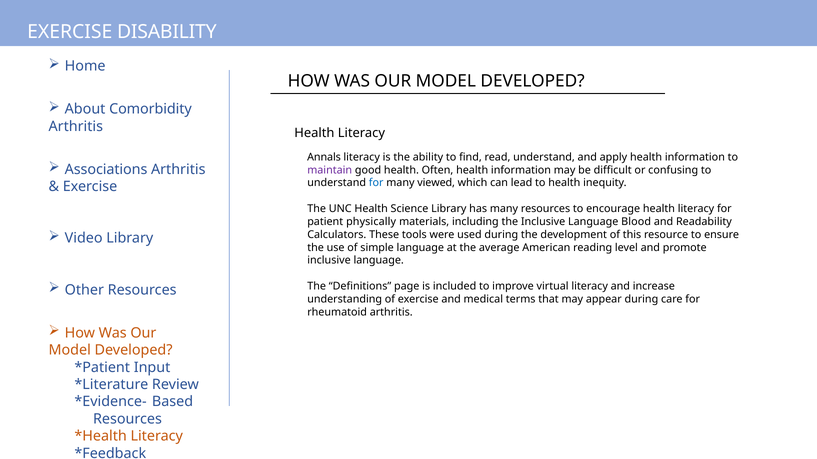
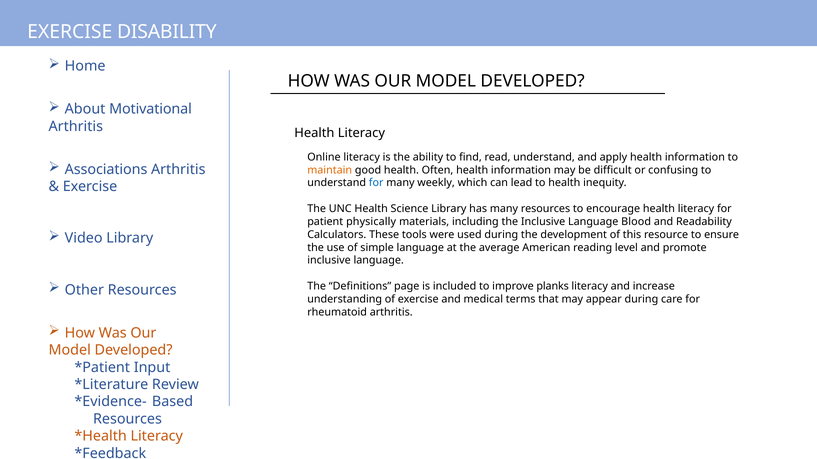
Comorbidity: Comorbidity -> Motivational (150, 109)
Annals: Annals -> Online (324, 157)
maintain colour: purple -> orange (330, 170)
viewed: viewed -> weekly (436, 183)
virtual: virtual -> planks (553, 287)
